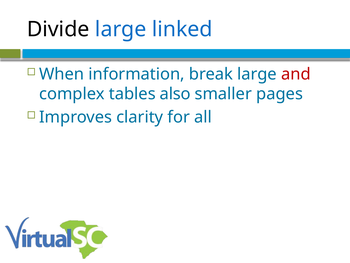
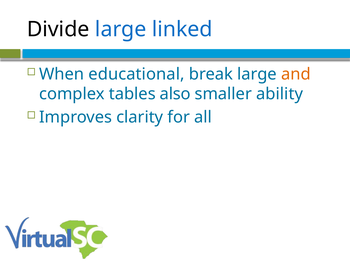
information: information -> educational (136, 74)
and colour: red -> orange (296, 74)
pages: pages -> ability (280, 94)
